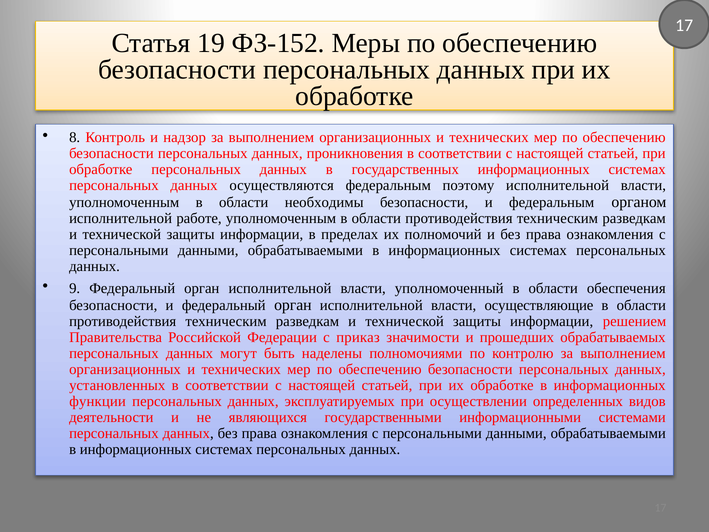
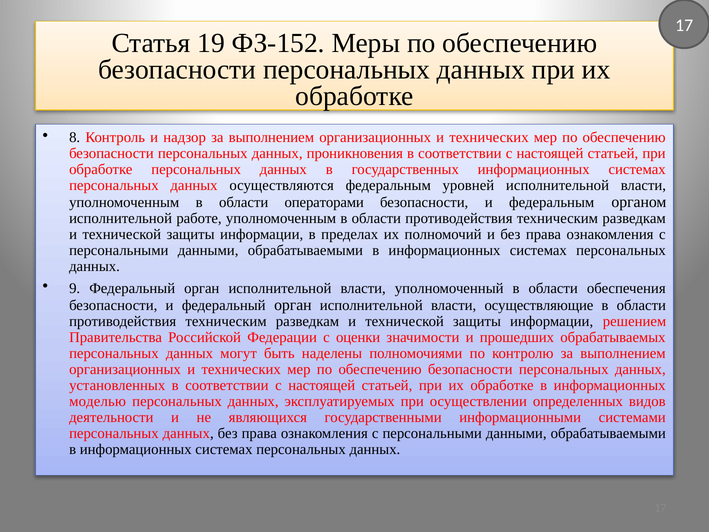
поэтому: поэтому -> уровней (468, 185)
необходимы: необходимы -> операторами (324, 202)
приказ: приказ -> оценки (358, 337)
функции: функции -> моделью (98, 401)
